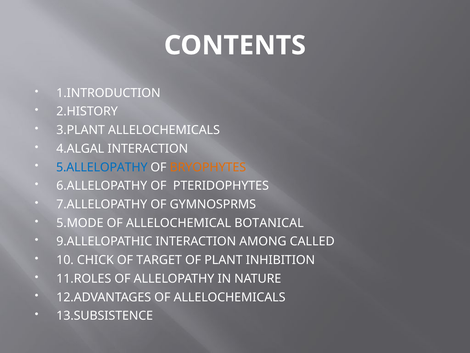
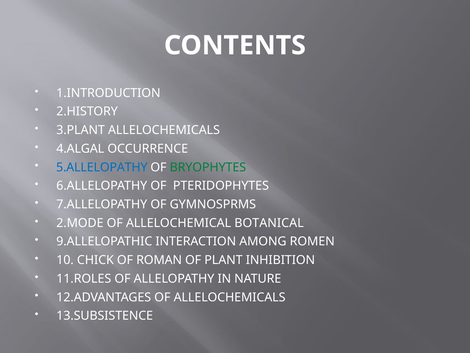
4.ALGAL INTERACTION: INTERACTION -> OCCURRENCE (148, 148)
BRYOPHYTES colour: orange -> green (208, 167)
5.MODE: 5.MODE -> 2.MODE (80, 223)
CALLED: CALLED -> ROMEN (312, 241)
TARGET: TARGET -> ROMAN (159, 260)
